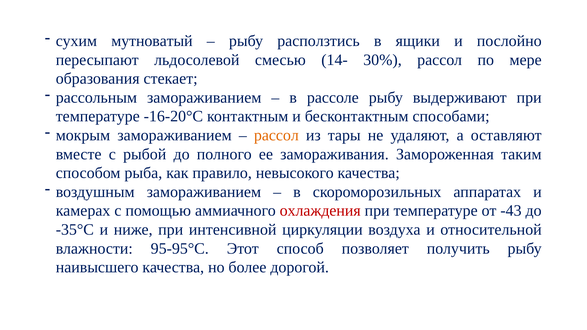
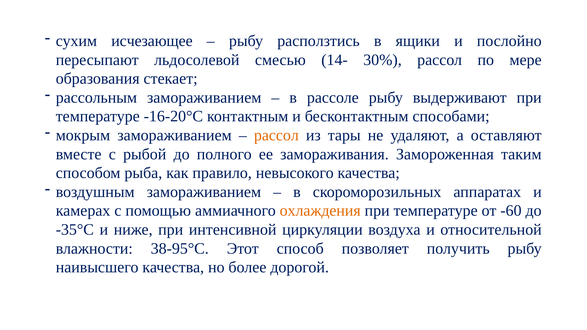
мутноватый: мутноватый -> исчезающее (152, 41)
охлаждения colour: red -> orange (320, 211)
-43: -43 -> -60 (511, 211)
95-95°С: 95-95°С -> 38-95°С (180, 249)
